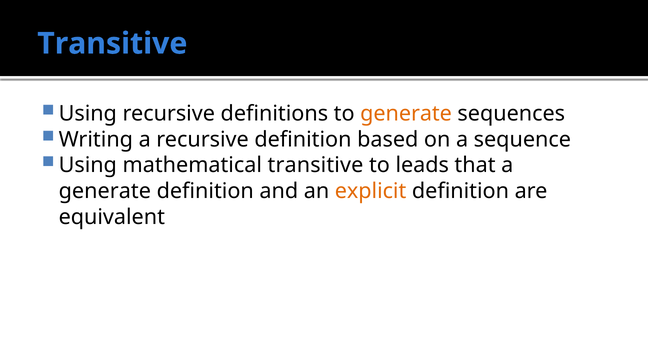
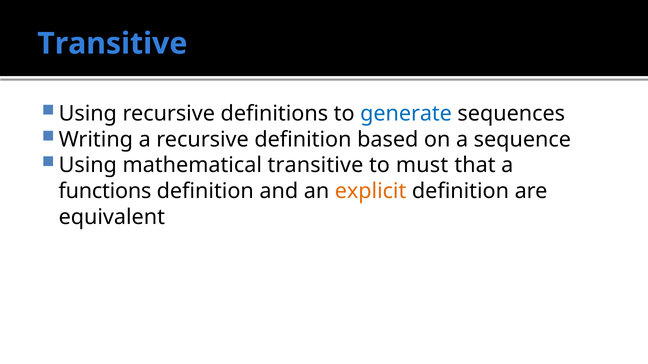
generate colour: orange -> blue (406, 114)
leads: leads -> must (422, 166)
generate: generate -> functions (105, 191)
